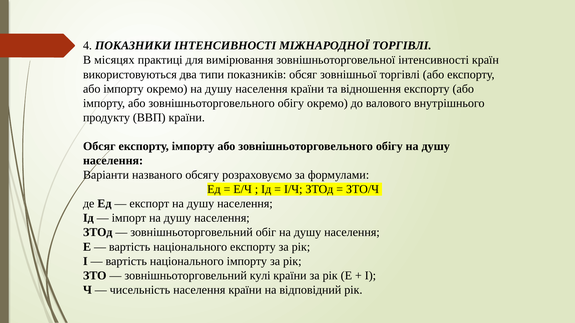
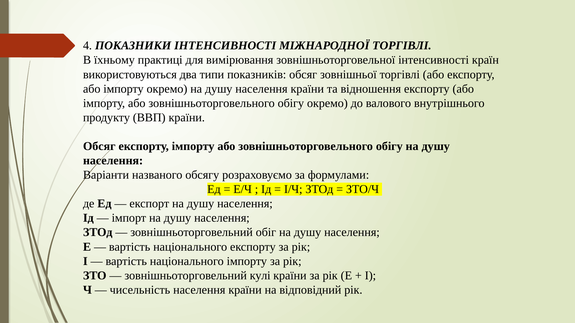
місяцях: місяцях -> їхньому (114, 60)
